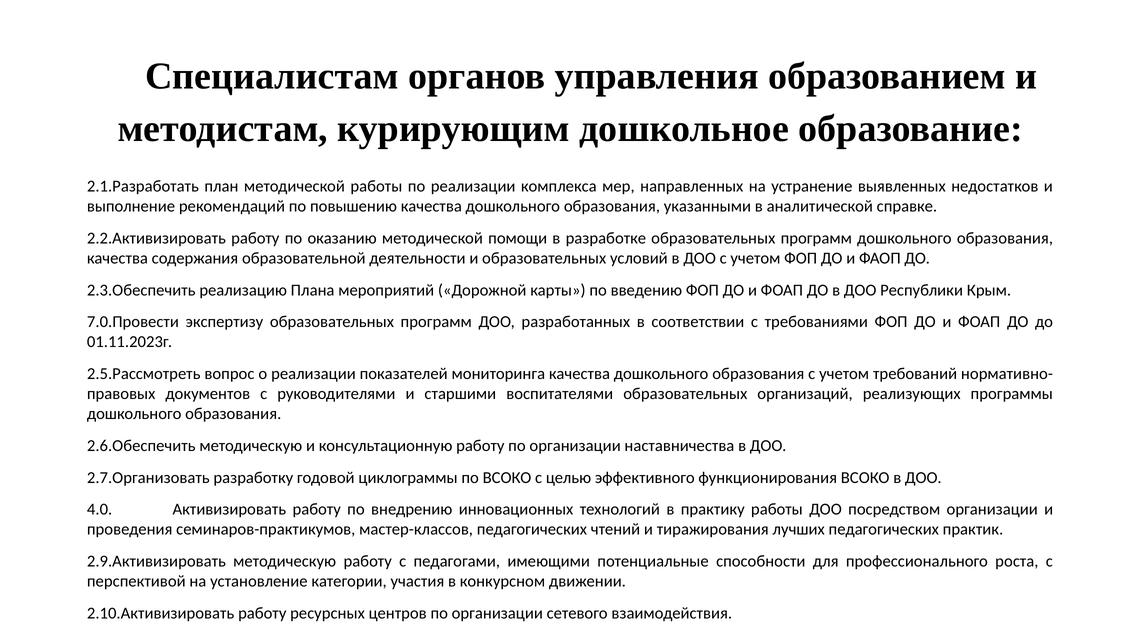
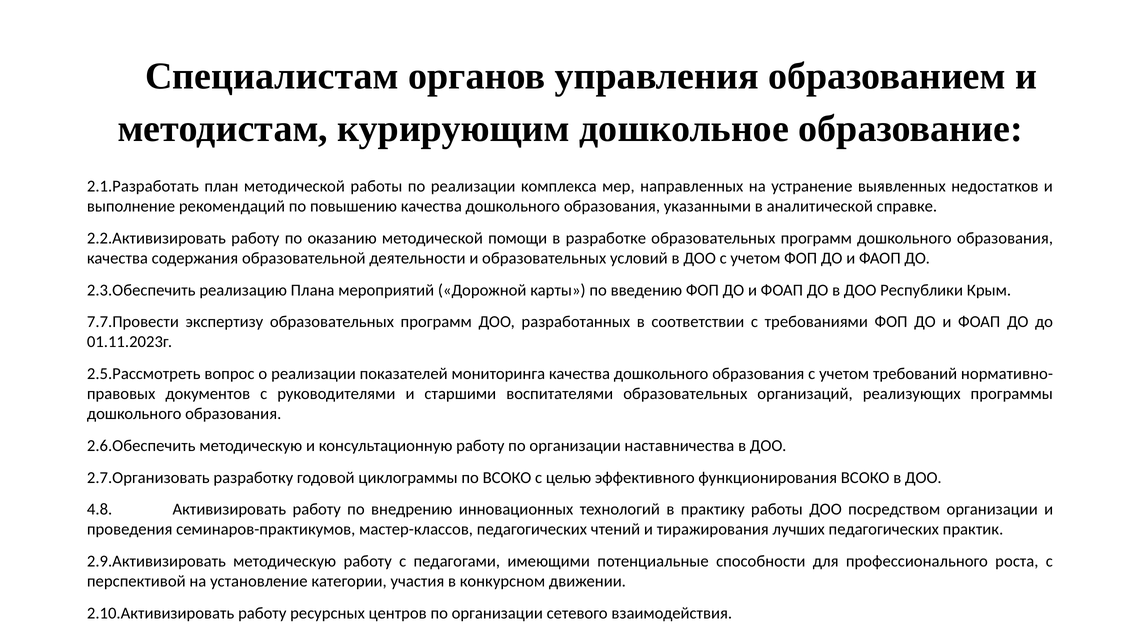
7.0.Провести: 7.0.Провести -> 7.7.Провести (133, 322)
4.0: 4.0 -> 4.8 (100, 509)
